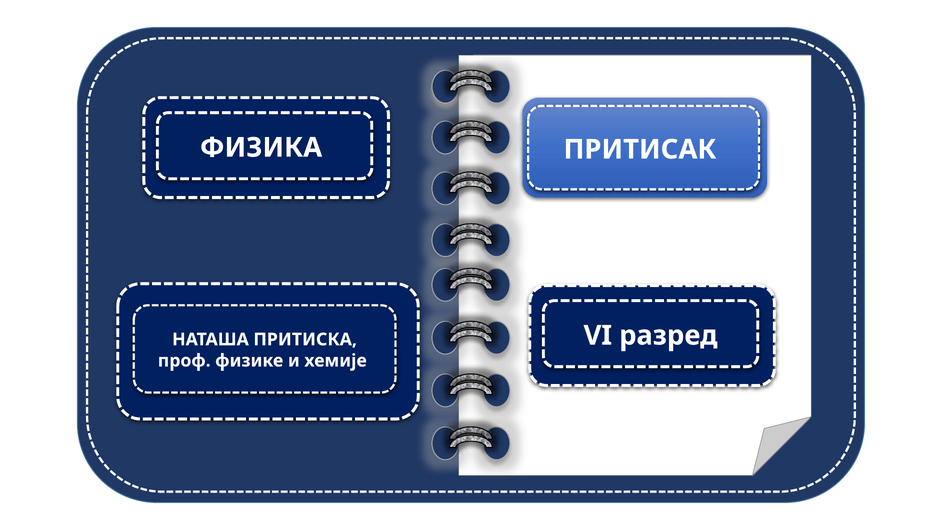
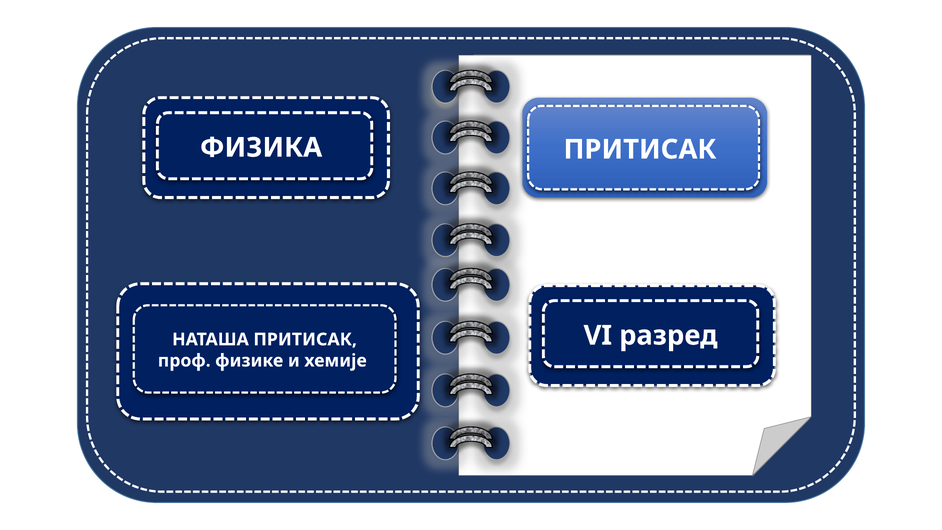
НАТАША ПРИТИСКА: ПРИТИСКА -> ПРИТИСАК (305, 339)
